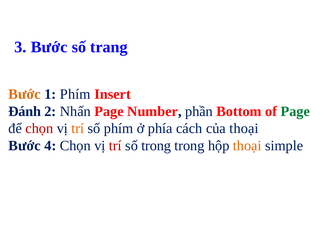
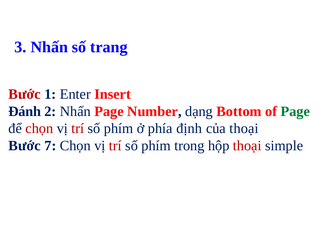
3 Bước: Bước -> Nhấn (49, 47)
Bước colour: orange -> red (25, 94)
1 Phím: Phím -> Enter (75, 94)
phần: phần -> dạng (199, 111)
trí colour: orange -> red (78, 128)
cách: cách -> định (189, 128)
4: 4 -> 7 (50, 145)
trong: trong -> phím (156, 145)
thoại colour: orange -> red (247, 145)
